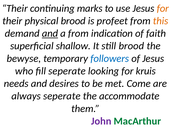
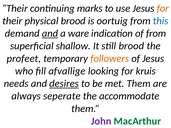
profeet: profeet -> oortuig (112, 21)
this colour: orange -> blue (161, 21)
a from: from -> ware (78, 33)
of faith: faith -> from (156, 33)
bewyse: bewyse -> profeet (24, 59)
followers colour: blue -> orange (110, 59)
fill seperate: seperate -> afvallige (67, 71)
desires underline: none -> present (64, 84)
met Come: Come -> Them (139, 84)
